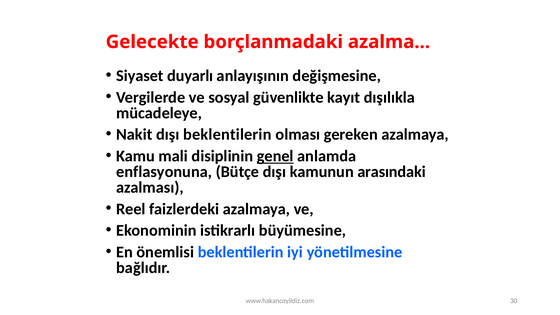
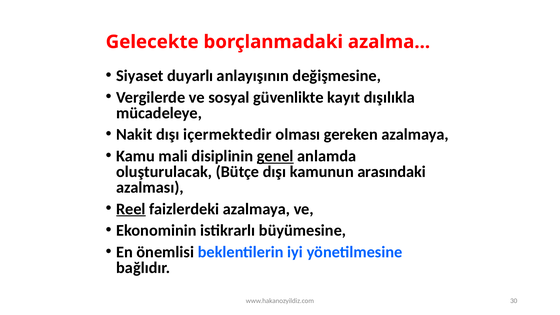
dışı beklentilerin: beklentilerin -> içermektedir (227, 135)
enflasyonuna: enflasyonuna -> oluşturulacak (164, 172)
Reel underline: none -> present (131, 209)
